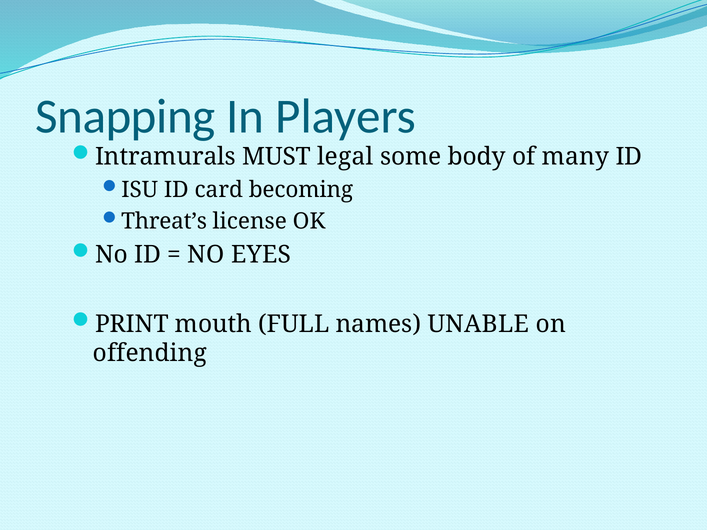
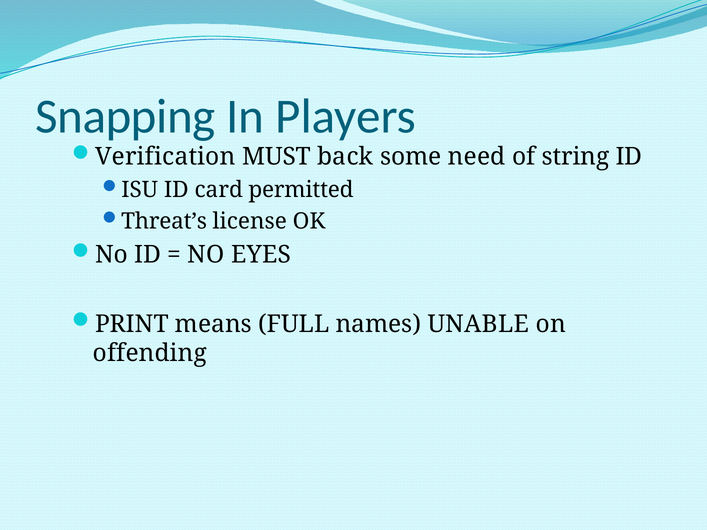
Intramurals: Intramurals -> Verification (165, 157)
legal: legal -> back (345, 157)
body: body -> need (477, 157)
many: many -> string (575, 157)
becoming: becoming -> permitted (301, 190)
mouth: mouth -> means (213, 324)
